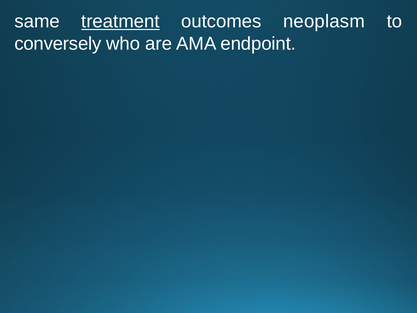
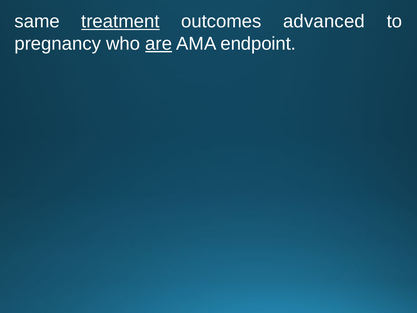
neoplasm: neoplasm -> advanced (324, 21)
conversely: conversely -> pregnancy (58, 44)
are underline: none -> present (159, 44)
